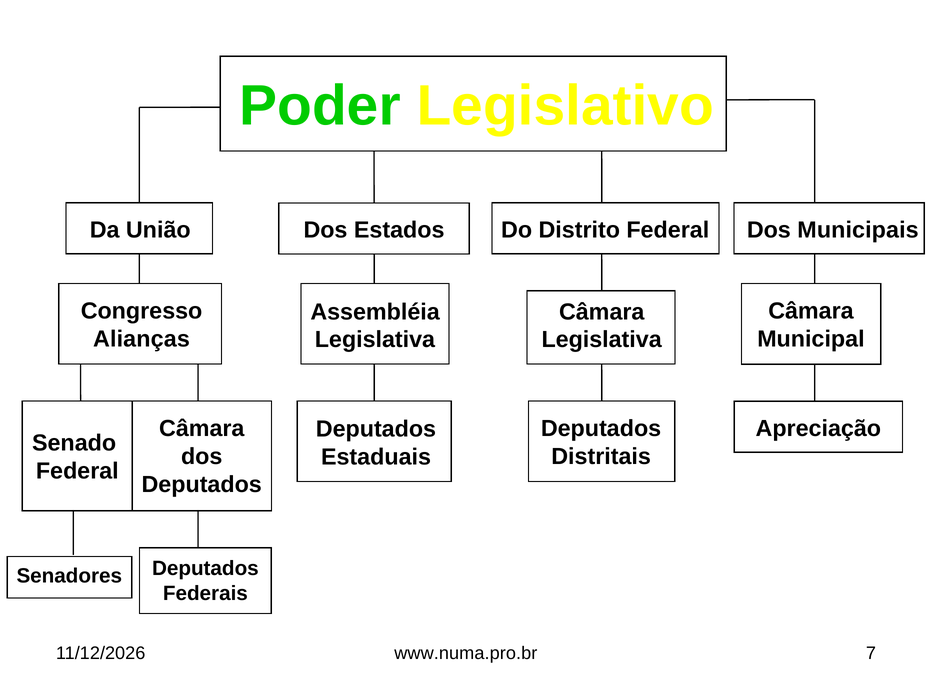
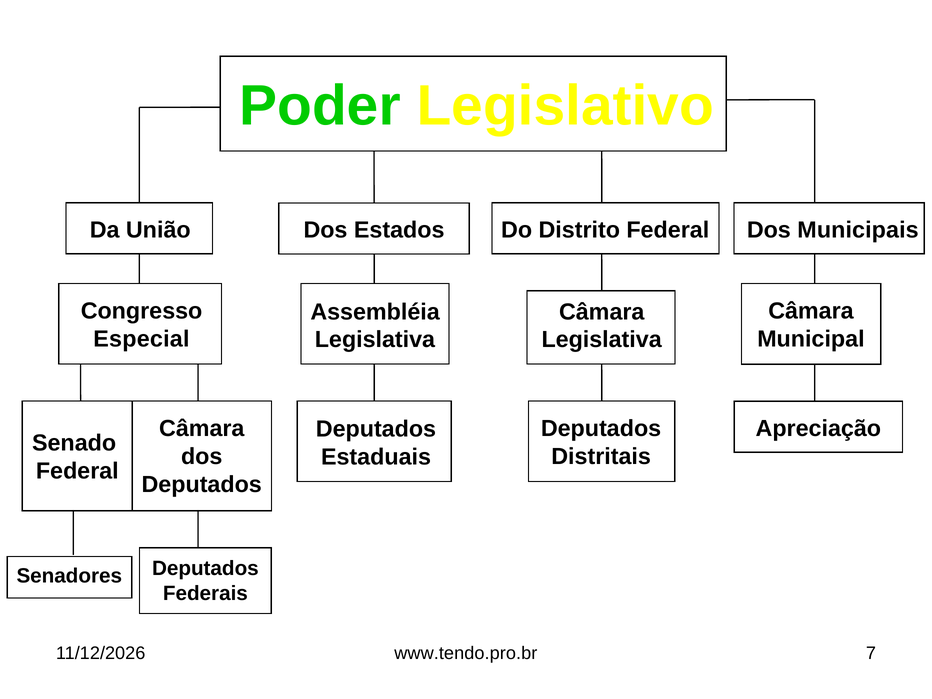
Alianças: Alianças -> Especial (141, 339)
www.numa.pro.br: www.numa.pro.br -> www.tendo.pro.br (466, 653)
